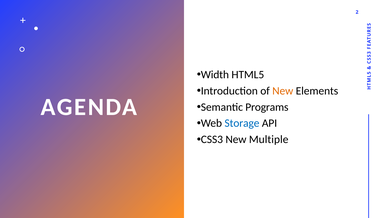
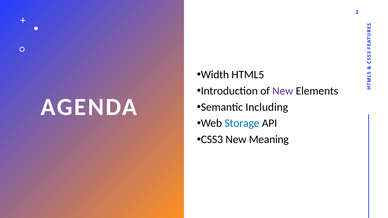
New colour: orange -> purple (283, 91)
Programs: Programs -> Including (267, 107)
Multiple: Multiple -> Meaning (269, 140)
